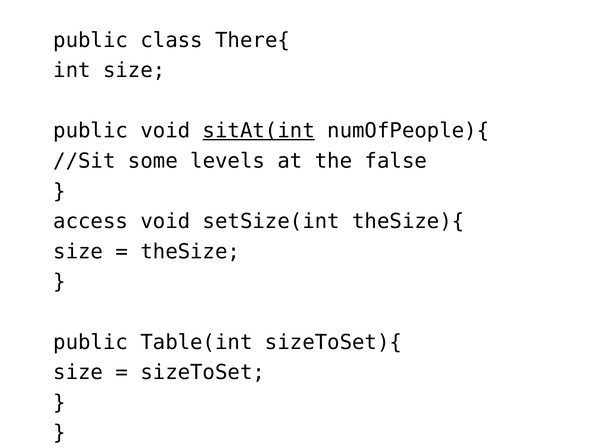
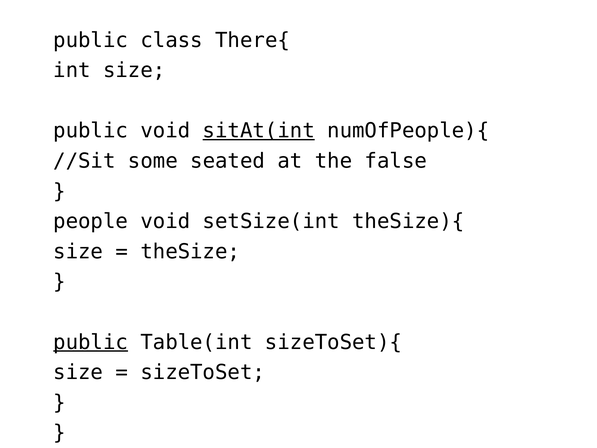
levels: levels -> seated (228, 161)
access: access -> people (91, 221)
public underline: none -> present (91, 342)
